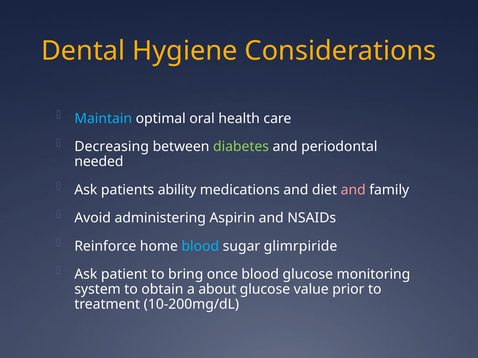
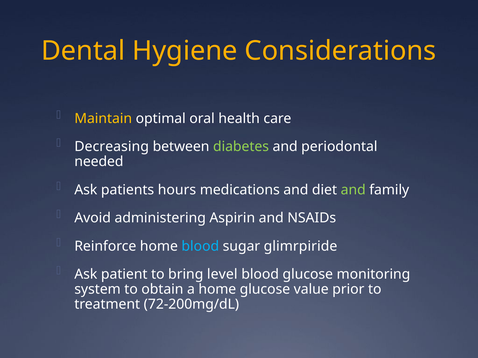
Maintain colour: light blue -> yellow (103, 119)
ability: ability -> hours (177, 190)
and colour: pink -> light green (353, 190)
once: once -> level (222, 275)
a about: about -> home (217, 290)
10-200mg/dL: 10-200mg/dL -> 72-200mg/dL (191, 305)
